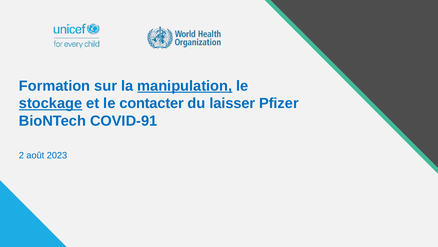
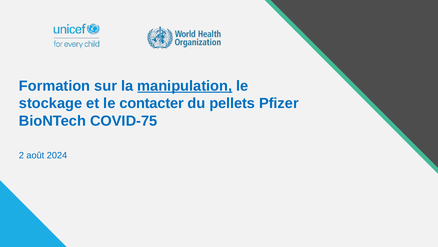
stockage underline: present -> none (51, 103)
laisser: laisser -> pellets (232, 103)
COVID-91: COVID-91 -> COVID-75 (124, 121)
2023: 2023 -> 2024 (57, 155)
